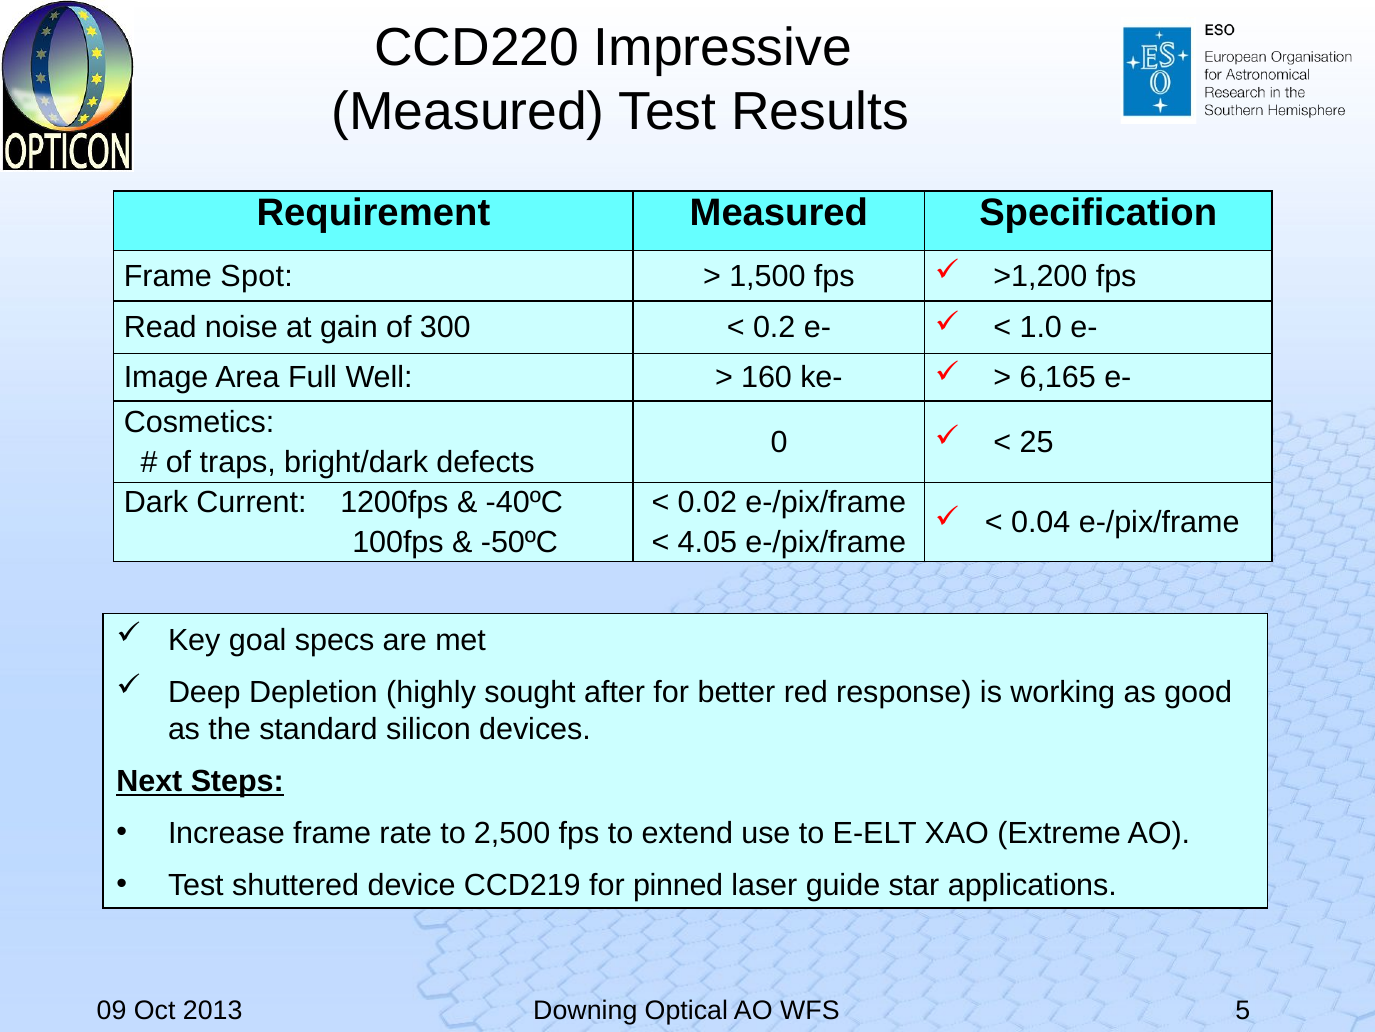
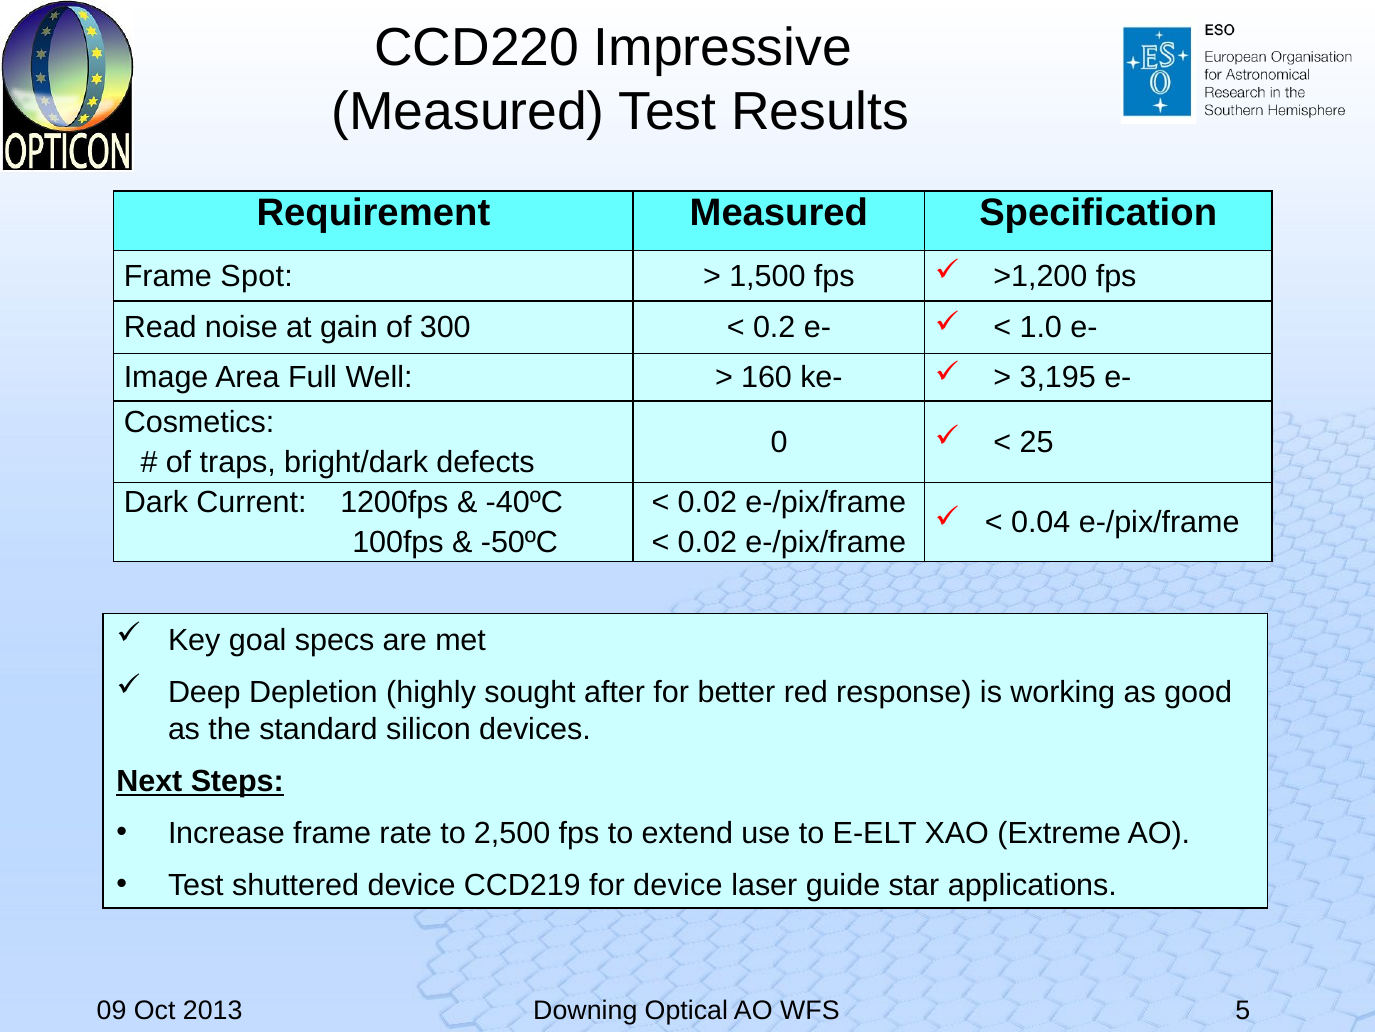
6,165: 6,165 -> 3,195 (1058, 377)
4.05: 4.05 -> 0.02 (707, 542)
for pinned: pinned -> device (678, 884)
